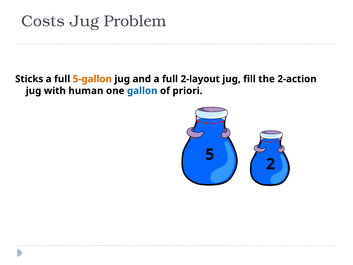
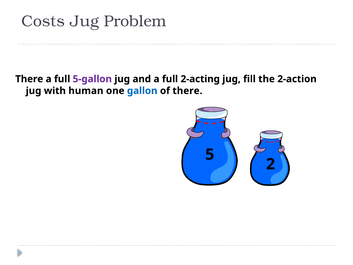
Sticks: Sticks -> There (29, 79)
5-gallon colour: orange -> purple (92, 79)
2-layout: 2-layout -> 2-acting (200, 79)
of priori: priori -> there (187, 91)
